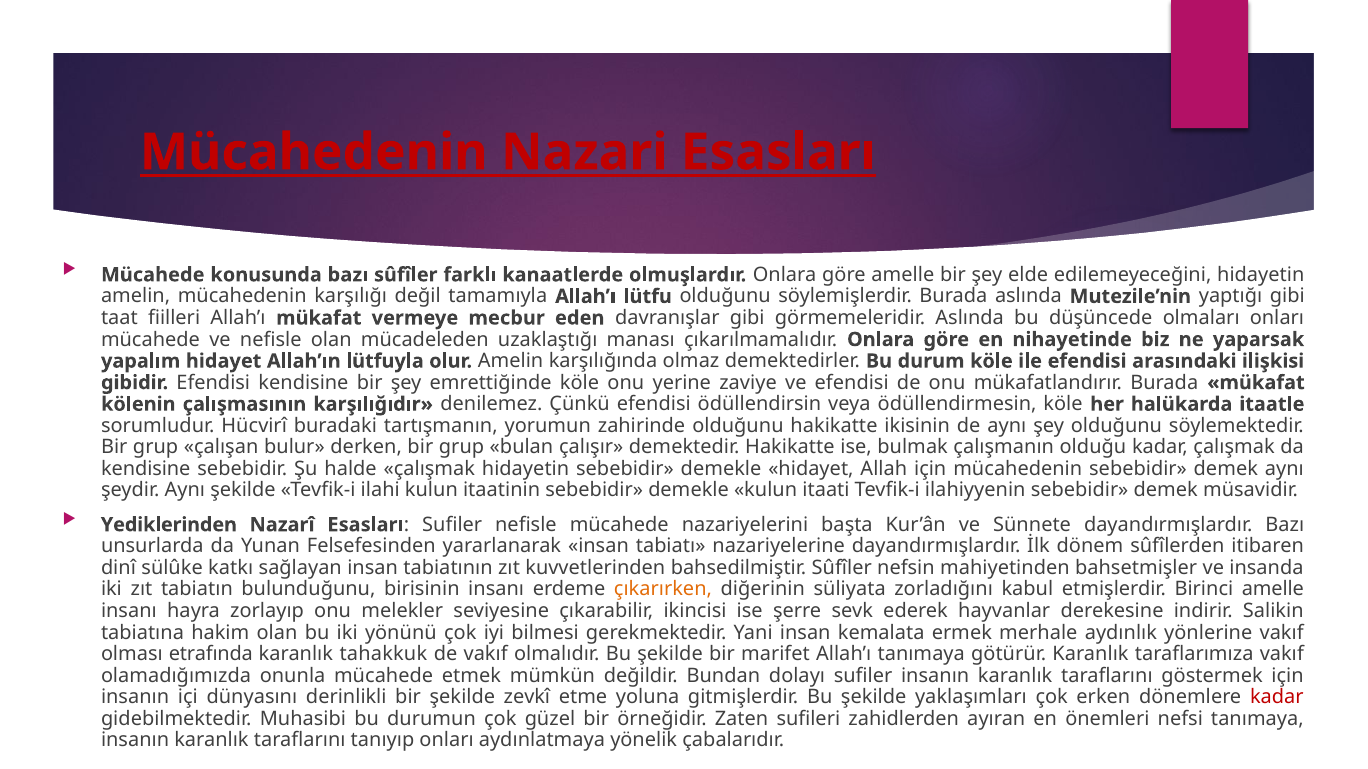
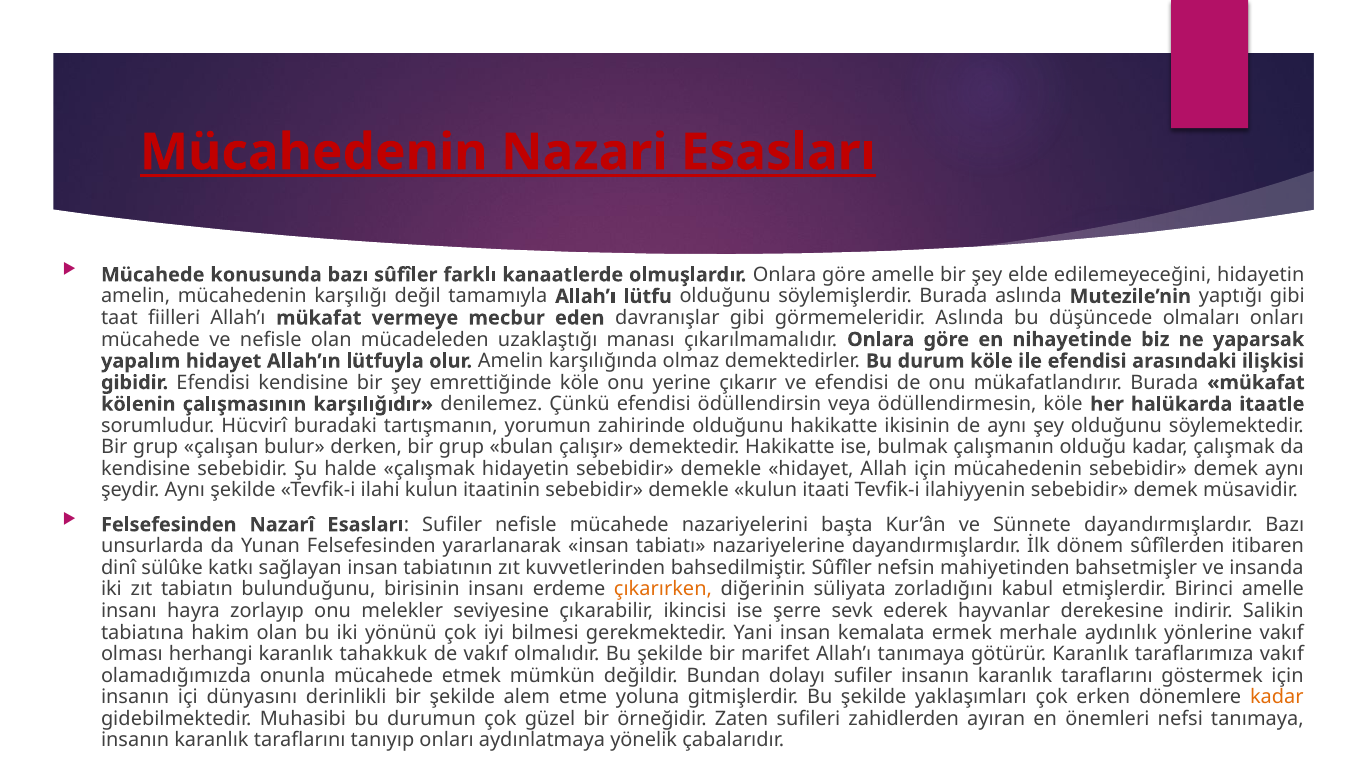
zaviye: zaviye -> çıkarır (748, 383)
Yediklerinden: Yediklerinden -> Felsefesinden (169, 525)
etrafında: etrafında -> herhangi (211, 654)
zevkî: zevkî -> alem (527, 698)
kadar colour: red -> orange (1277, 698)
